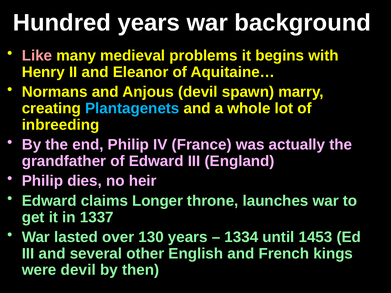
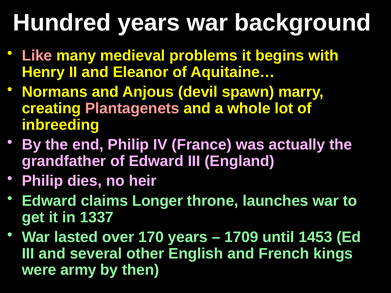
Plantagenets colour: light blue -> pink (132, 108)
130: 130 -> 170 (151, 237)
1334: 1334 -> 1709 (241, 237)
were devil: devil -> army (78, 270)
